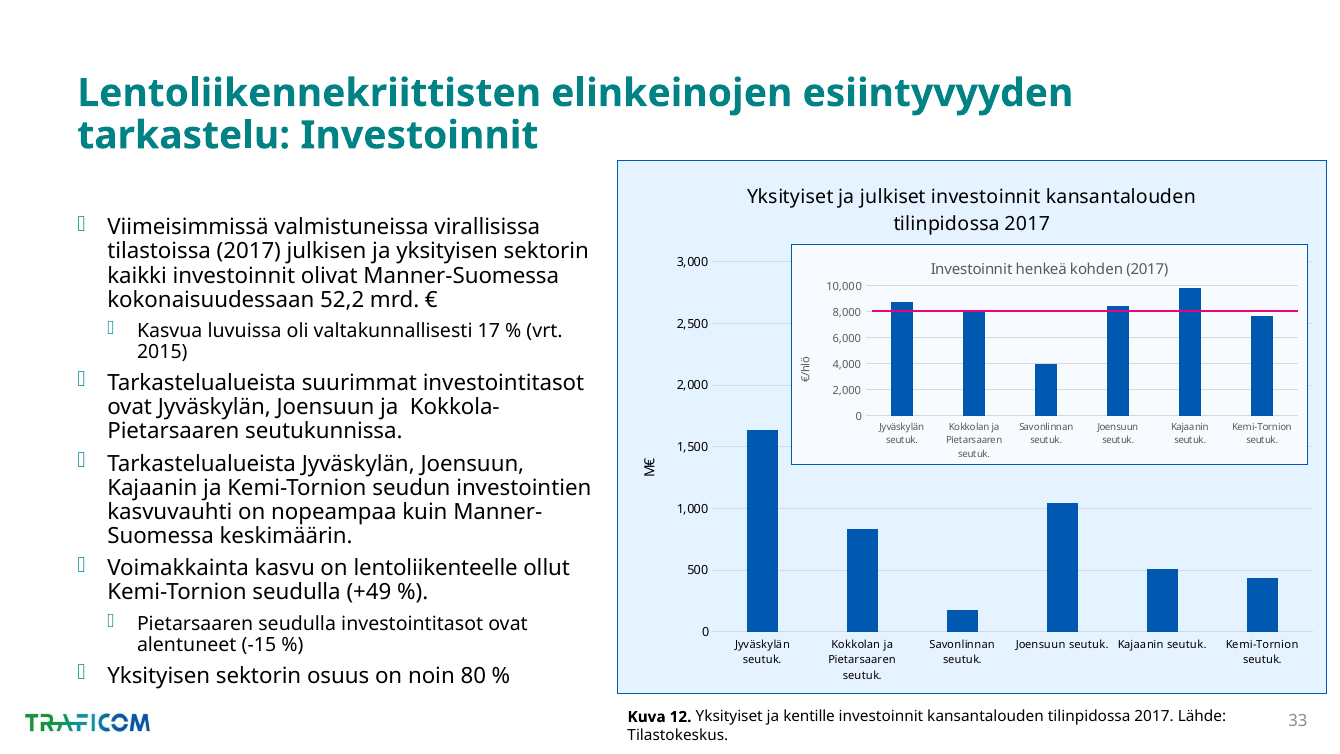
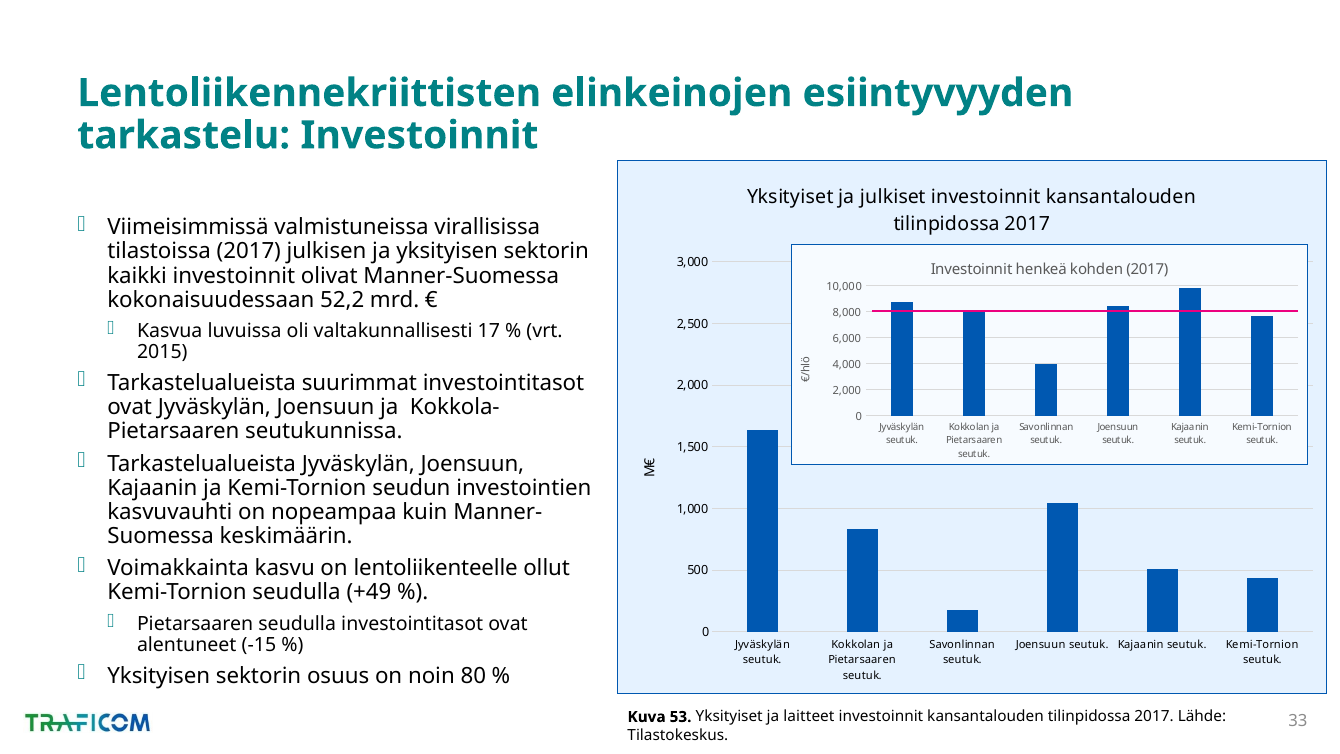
12: 12 -> 53 (681, 717)
kentille: kentille -> laitteet (809, 717)
